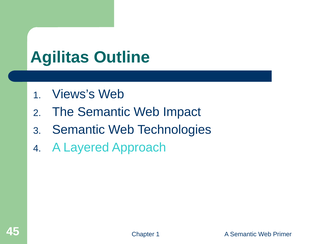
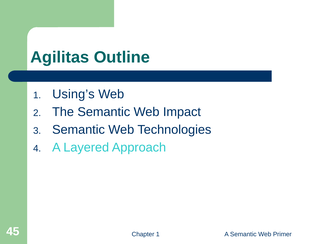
Views’s: Views’s -> Using’s (73, 94)
